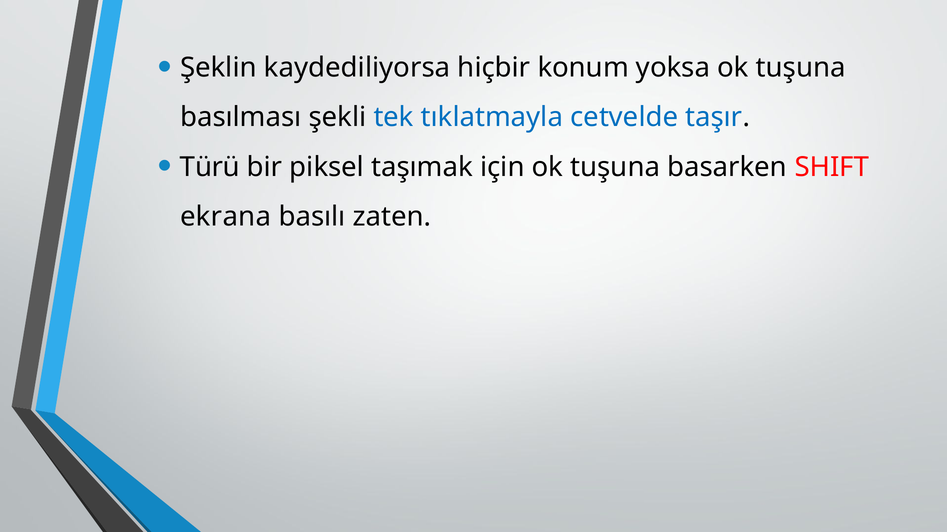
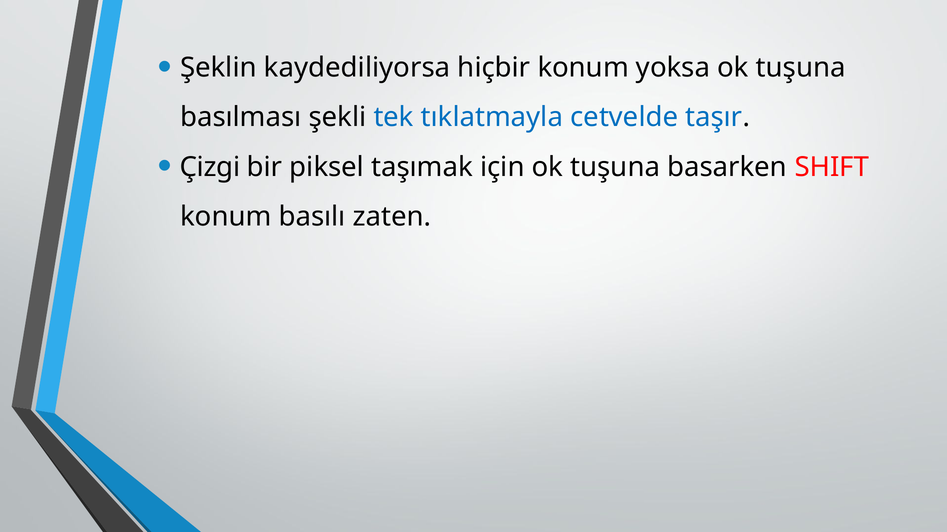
Türü: Türü -> Çizgi (210, 167)
ekrana: ekrana -> konum (226, 217)
